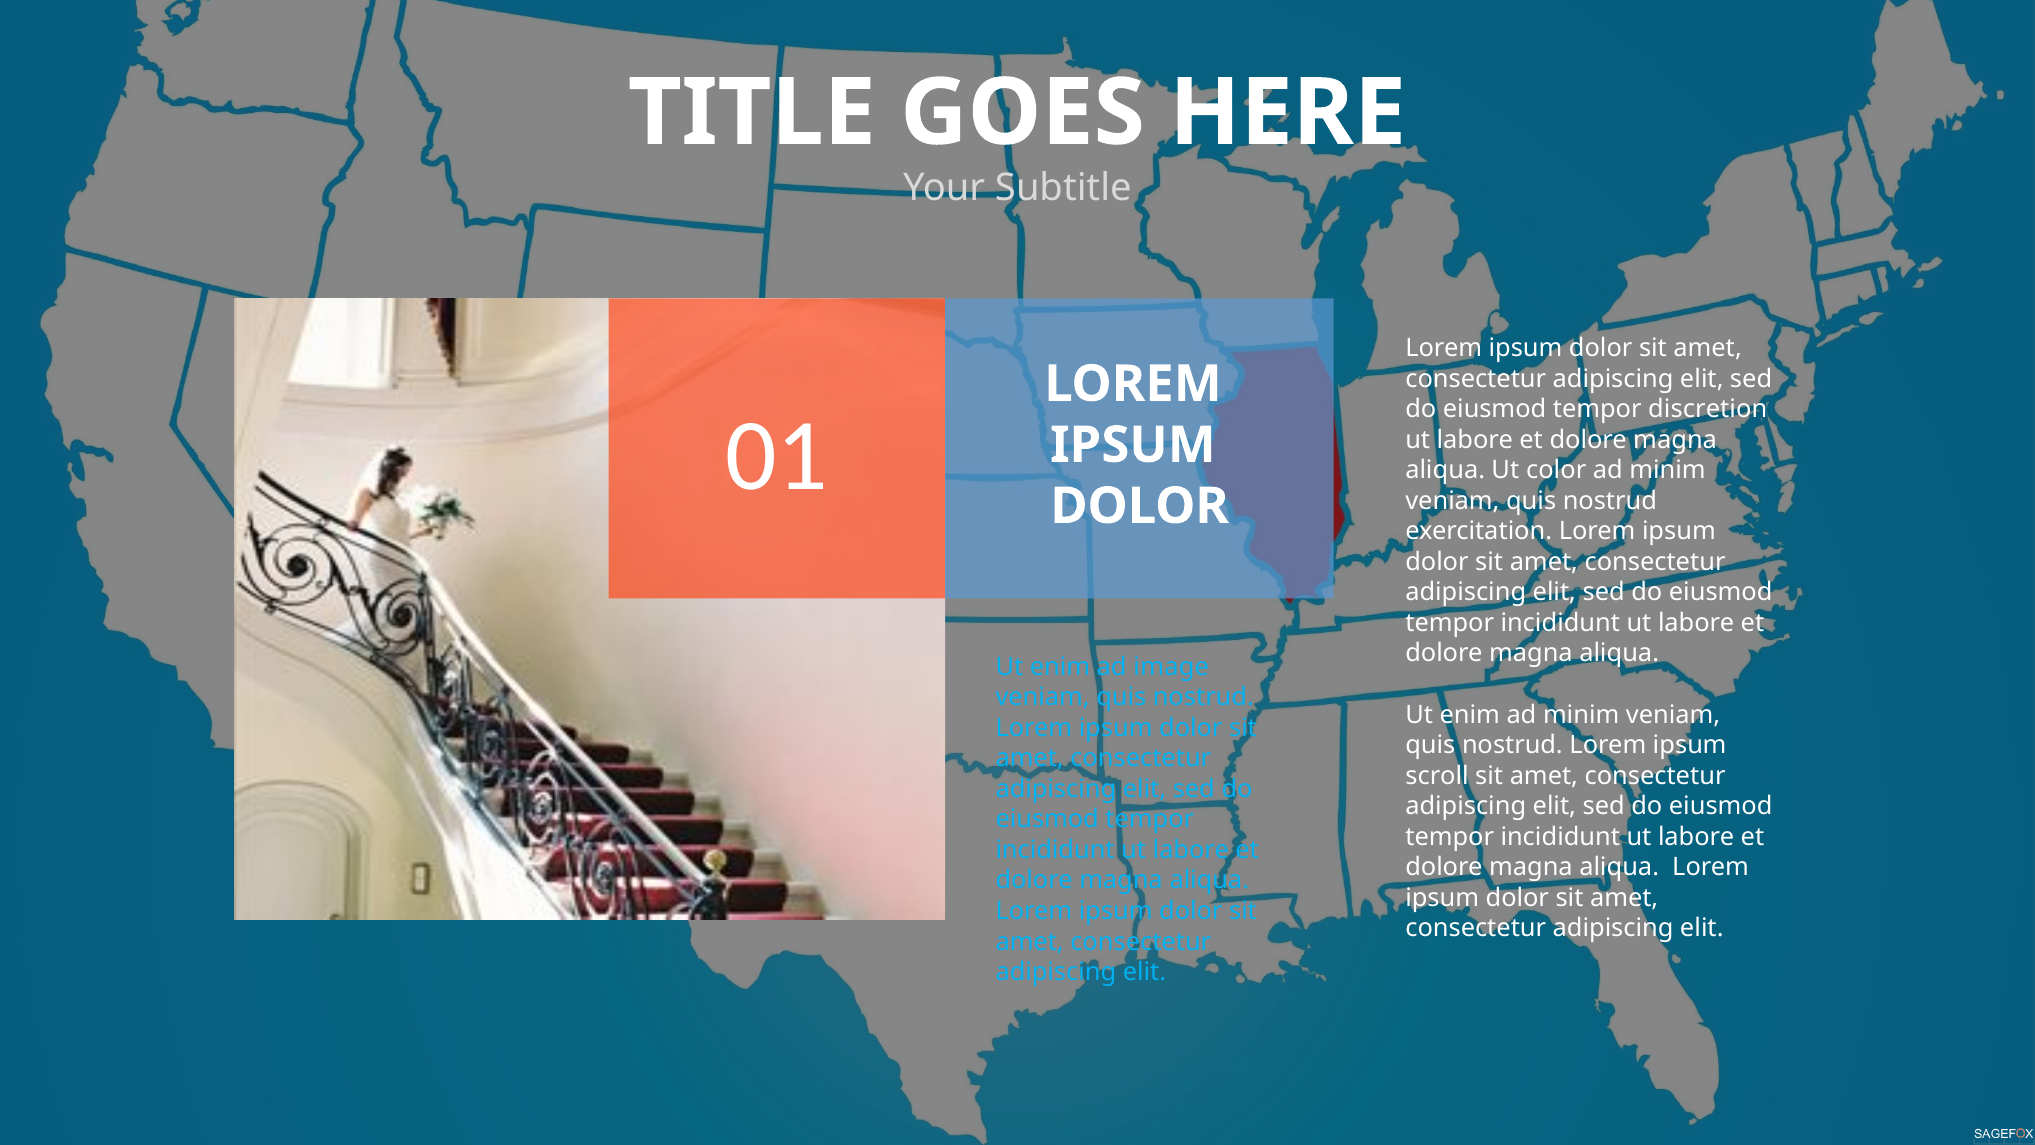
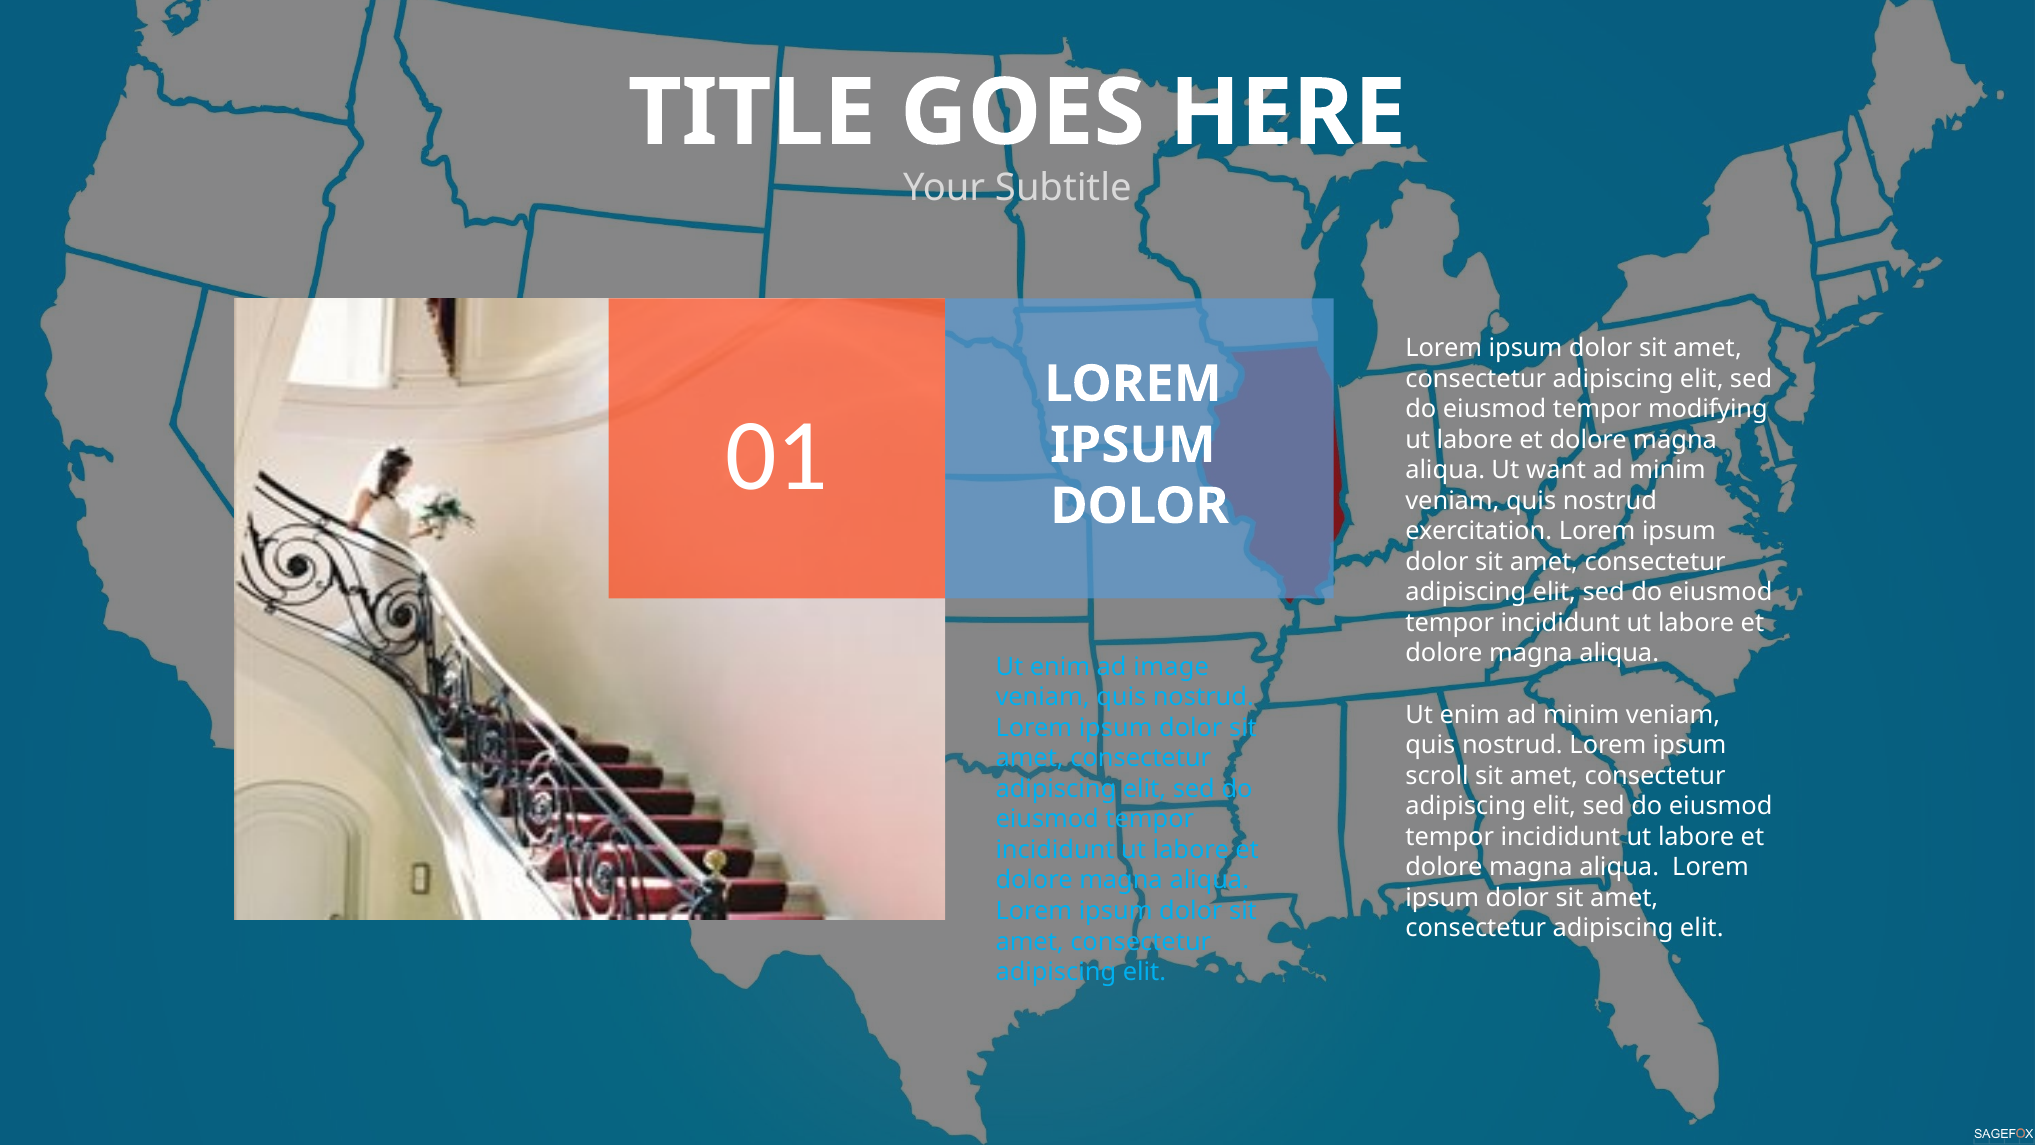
discretion: discretion -> modifying (1708, 409)
color: color -> want (1556, 470)
